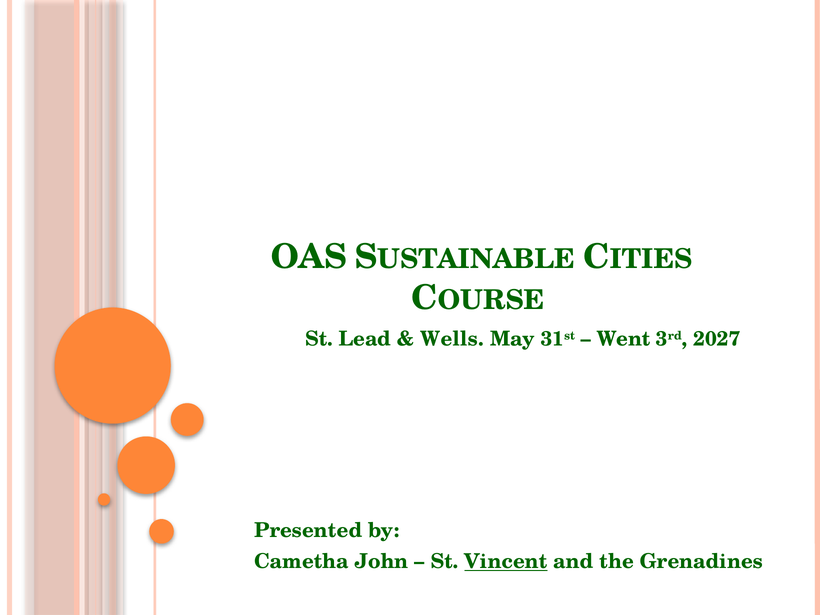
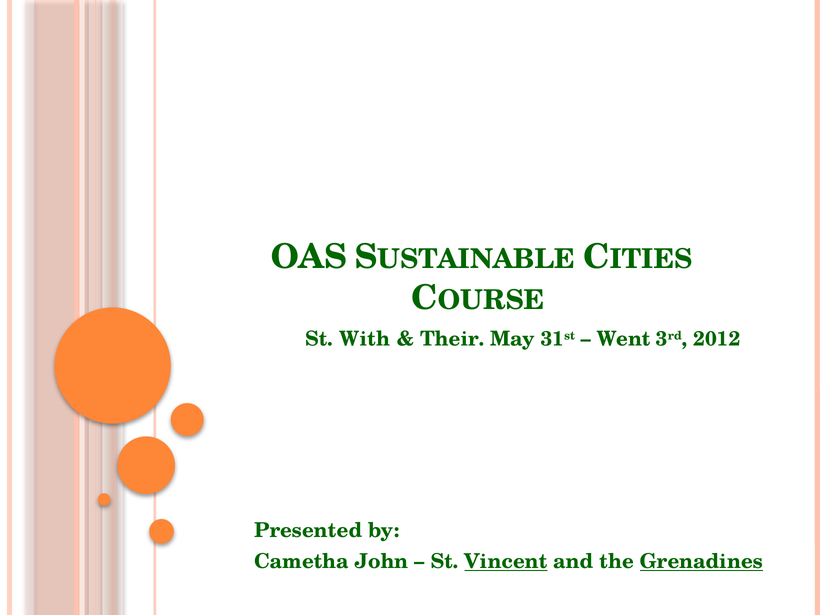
Lead: Lead -> With (365, 339)
Wells: Wells -> Their (452, 339)
2027: 2027 -> 2012 (717, 339)
Grenadines underline: none -> present (701, 562)
